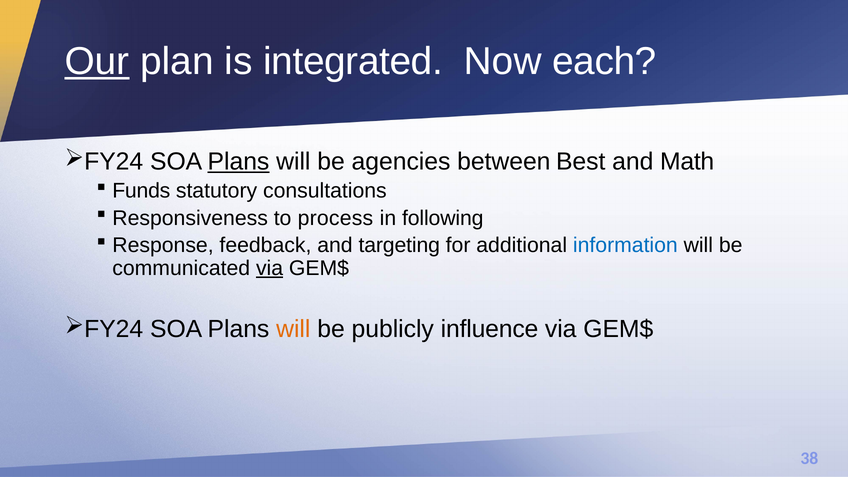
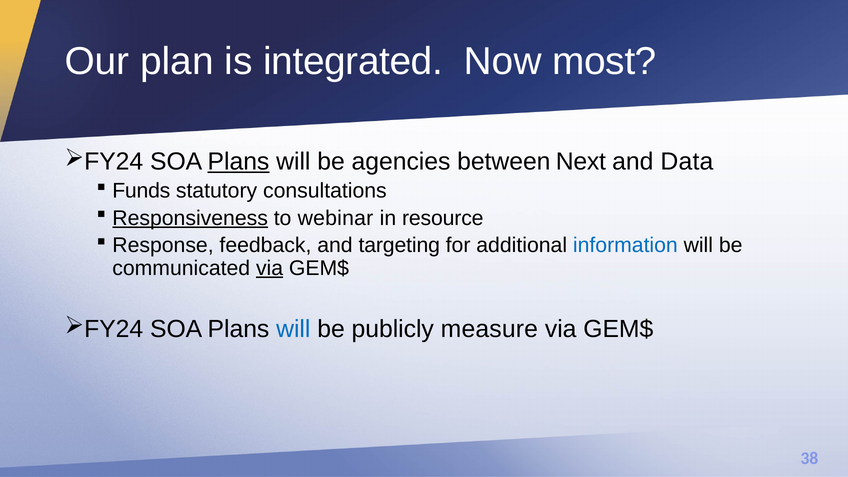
Our underline: present -> none (97, 61)
each: each -> most (604, 61)
Best: Best -> Next (581, 162)
Math: Math -> Data (687, 162)
Responsiveness underline: none -> present (190, 218)
process: process -> webinar (335, 218)
following: following -> resource (443, 218)
will colour: orange -> blue (293, 329)
influence: influence -> measure (489, 329)
